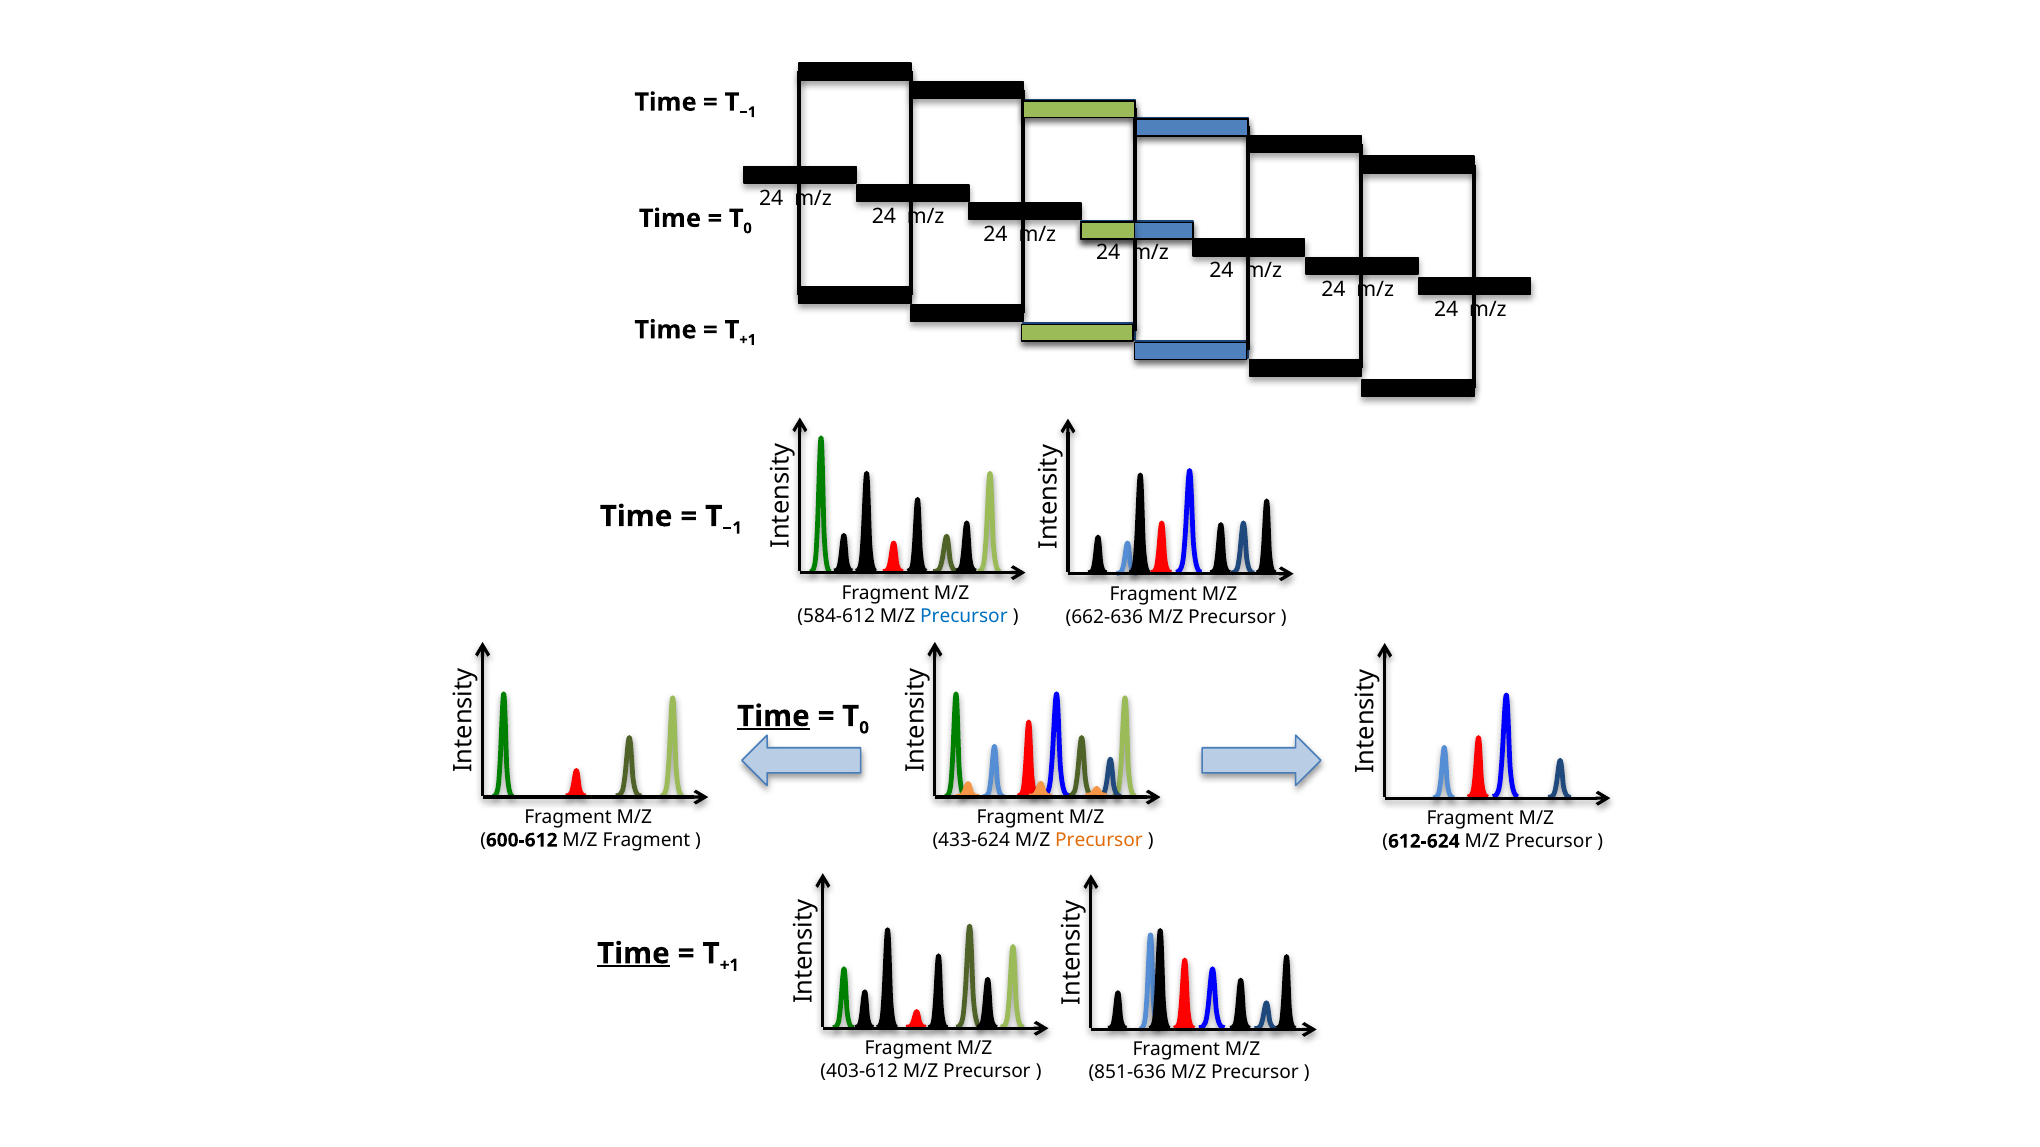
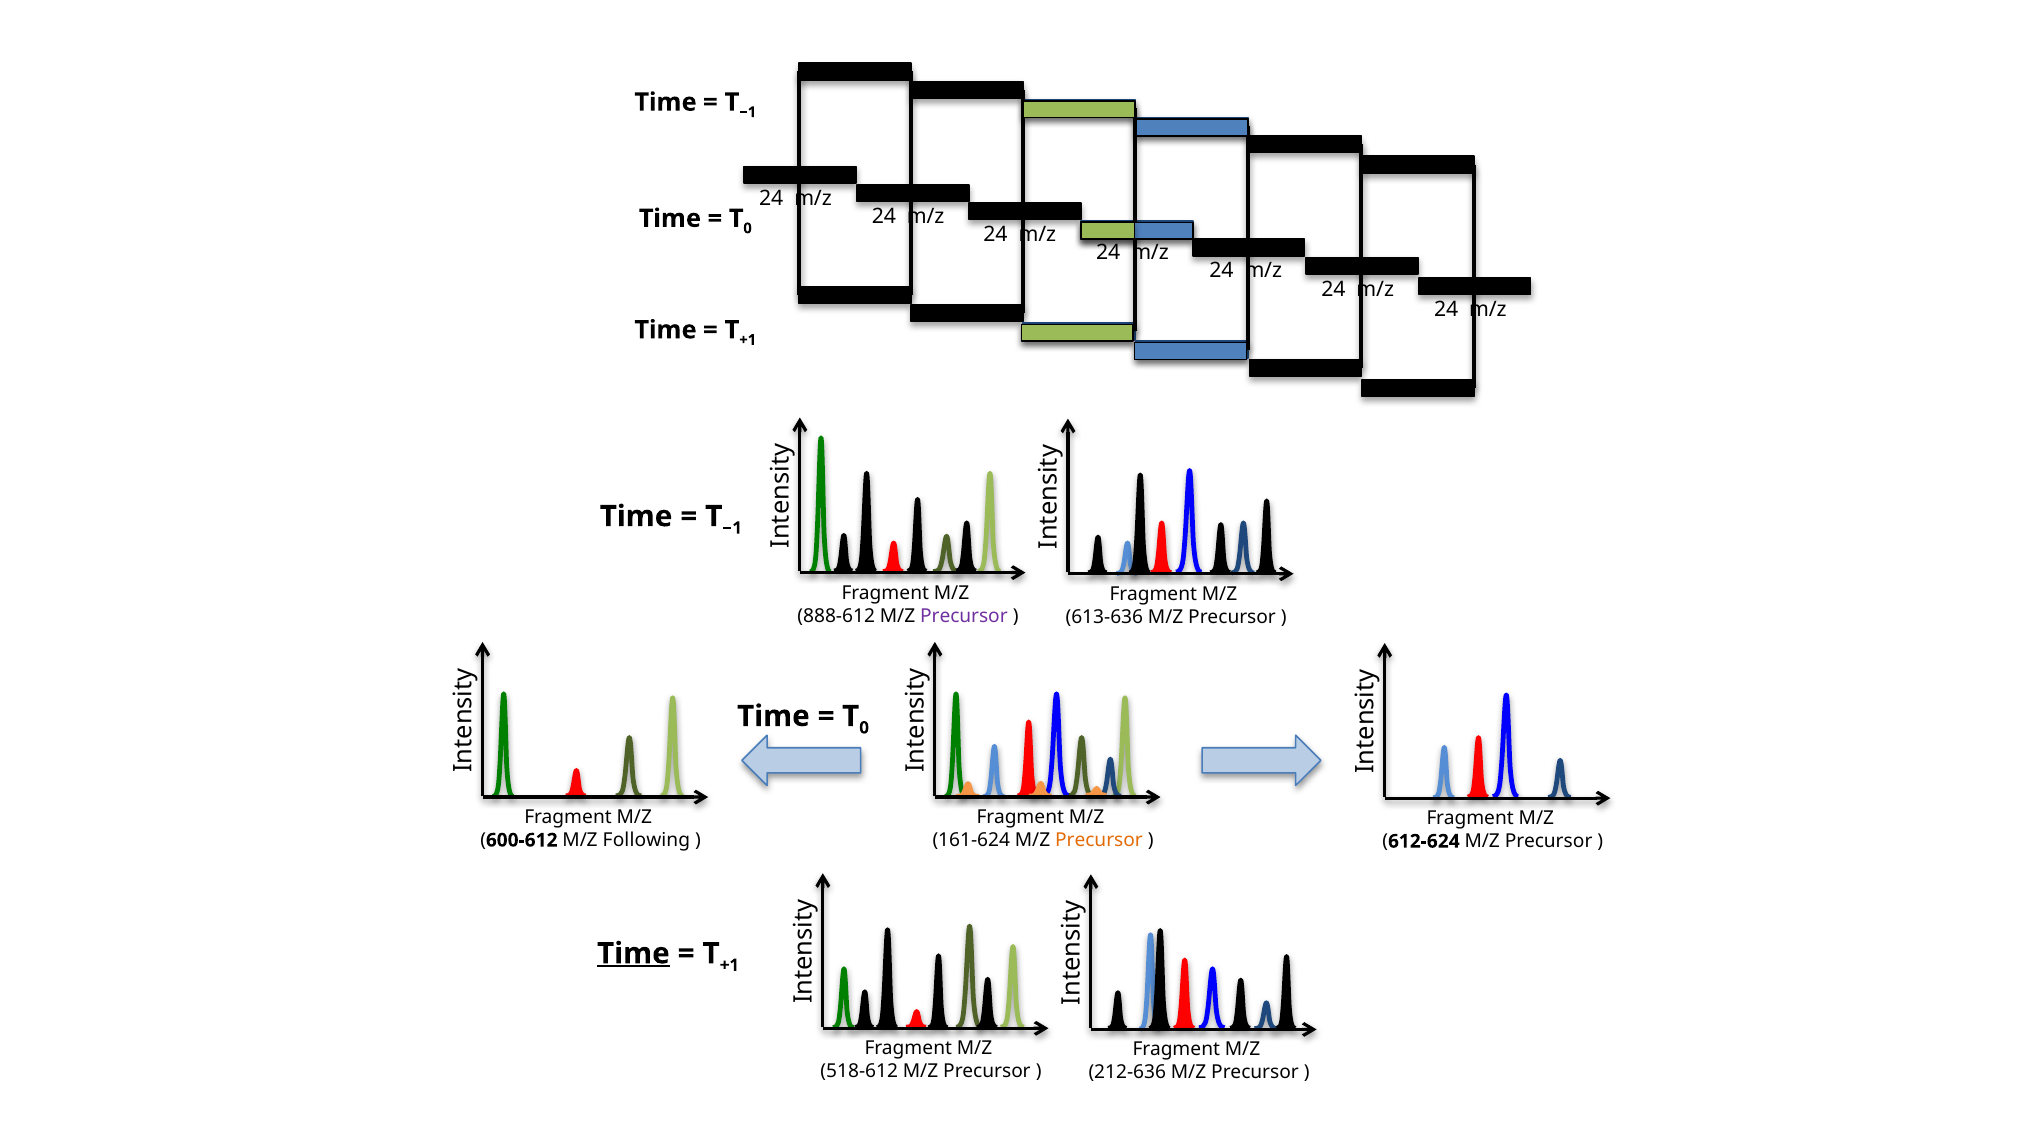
584-612: 584-612 -> 888-612 (836, 616)
Precursor colour: blue -> purple (964, 616)
662-636: 662-636 -> 613-636 (1104, 617)
Time underline: present -> none (773, 717)
M/Z Fragment: Fragment -> Following (646, 841)
433-624: 433-624 -> 161-624 (971, 841)
403-612: 403-612 -> 518-612 (859, 1072)
851-636: 851-636 -> 212-636 (1127, 1073)
